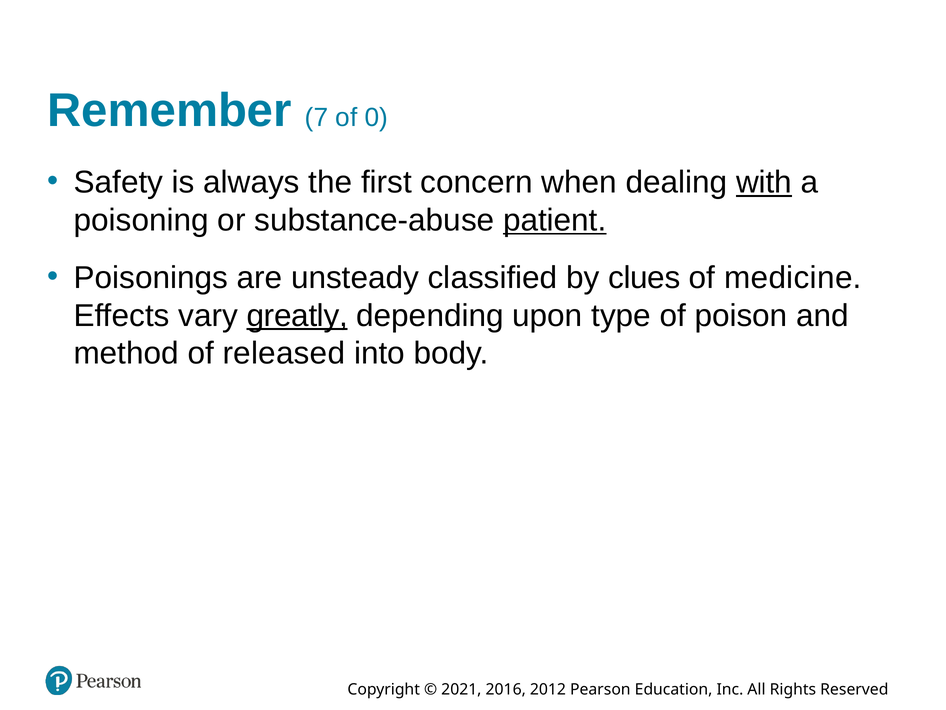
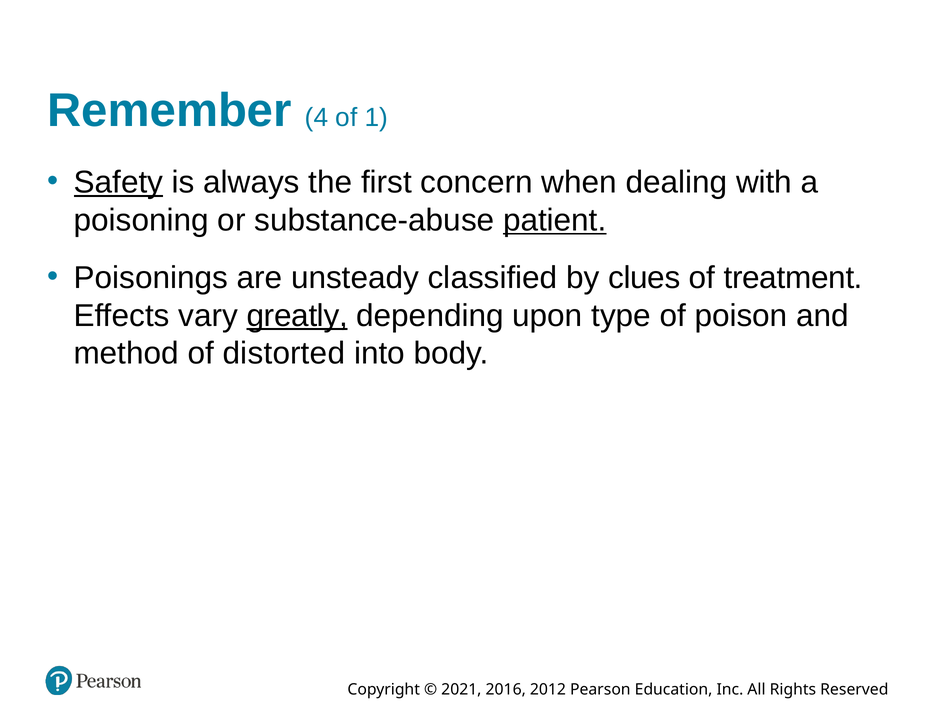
7: 7 -> 4 (317, 118)
0: 0 -> 1 (376, 118)
Safety underline: none -> present (118, 182)
with underline: present -> none (764, 182)
medicine: medicine -> treatment (793, 278)
released: released -> distorted (284, 353)
